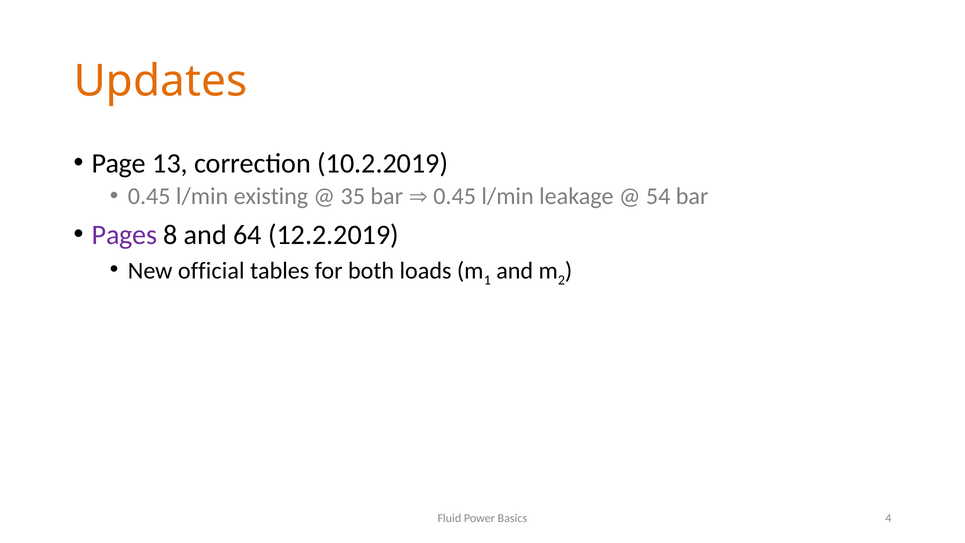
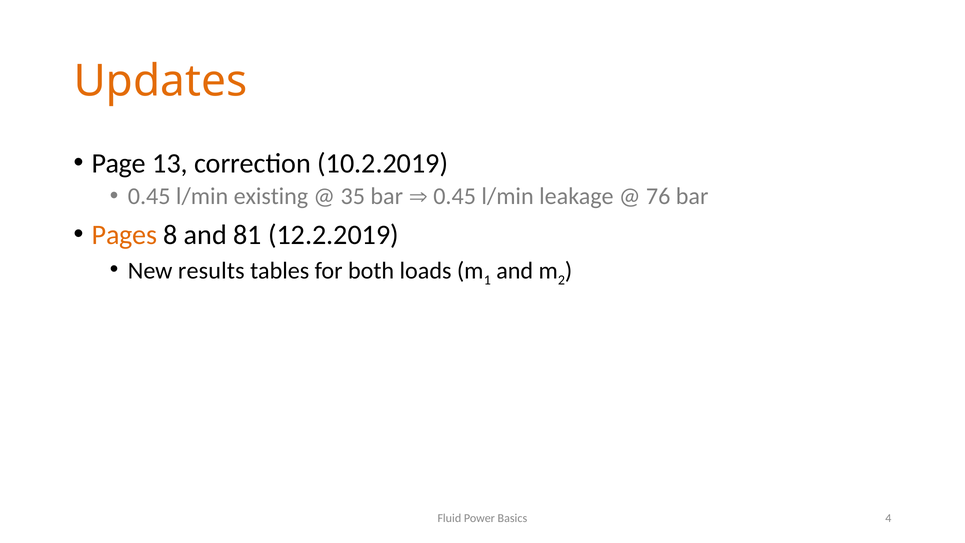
54: 54 -> 76 (658, 196)
Pages colour: purple -> orange (124, 235)
64: 64 -> 81 (247, 235)
official: official -> results (211, 271)
